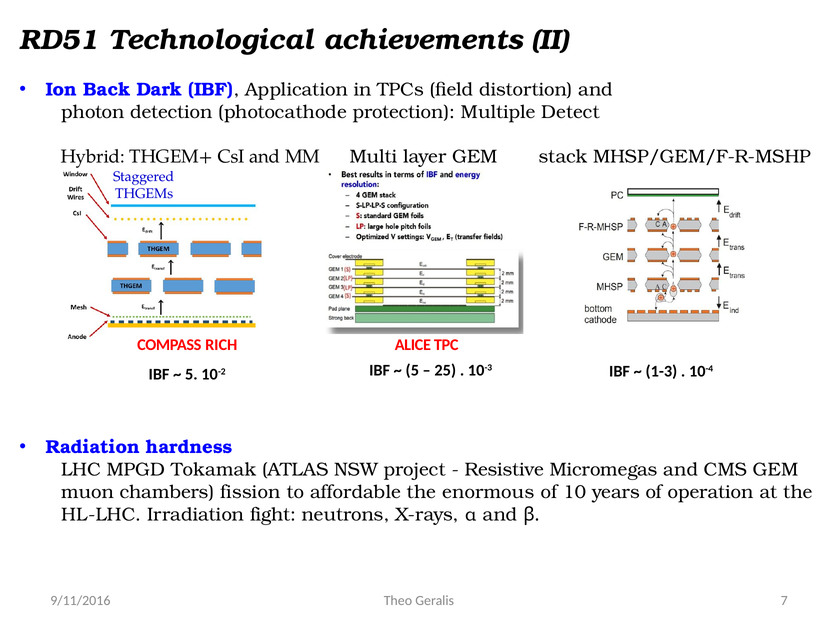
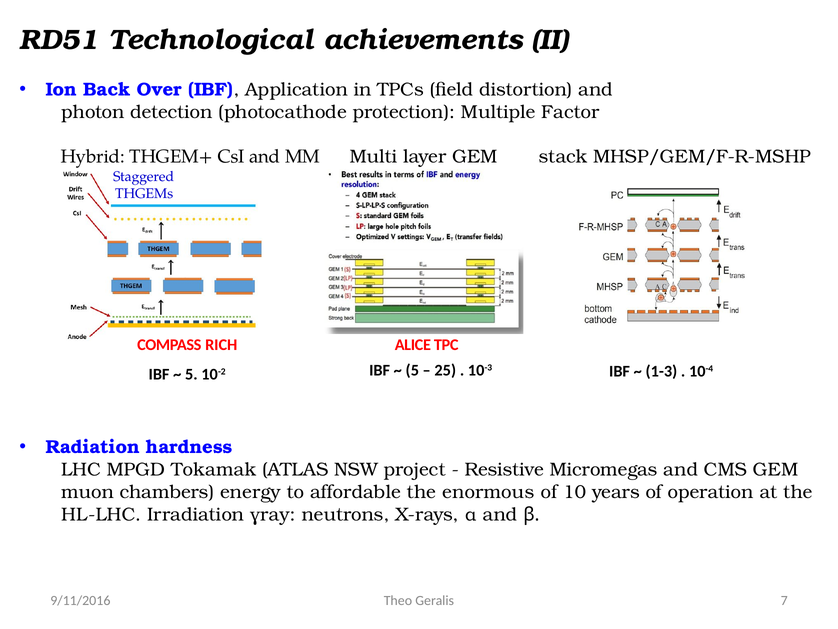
Dark: Dark -> Over (159, 90)
Detect: Detect -> Factor (570, 112)
fission: fission -> energy (250, 492)
fight: fight -> γray (273, 514)
